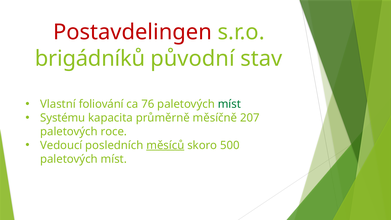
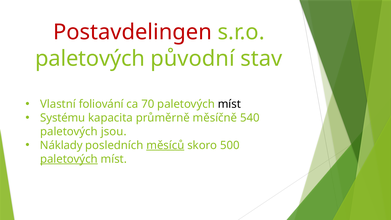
brigádníků: brigádníků -> paletových (90, 58)
76: 76 -> 70 (148, 104)
míst colour: green -> black (229, 104)
207: 207 -> 540 (250, 118)
roce: roce -> jsou (114, 132)
Vedoucí: Vedoucí -> Náklady (61, 145)
paletových underline: none -> present (69, 159)
